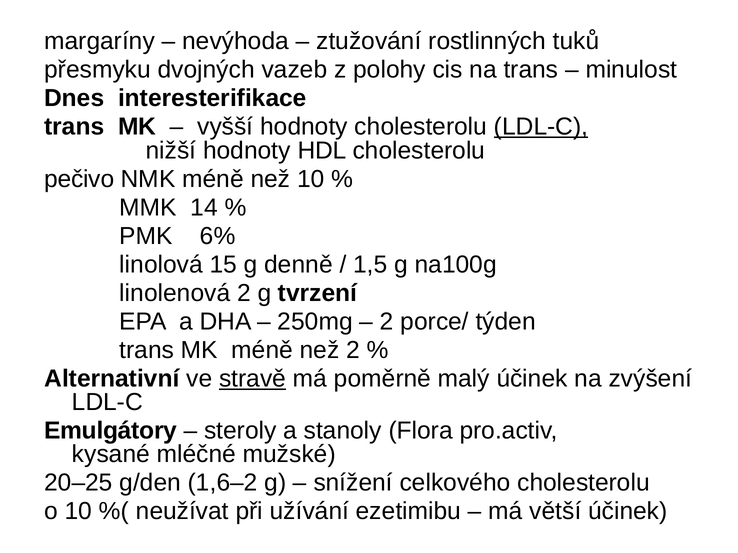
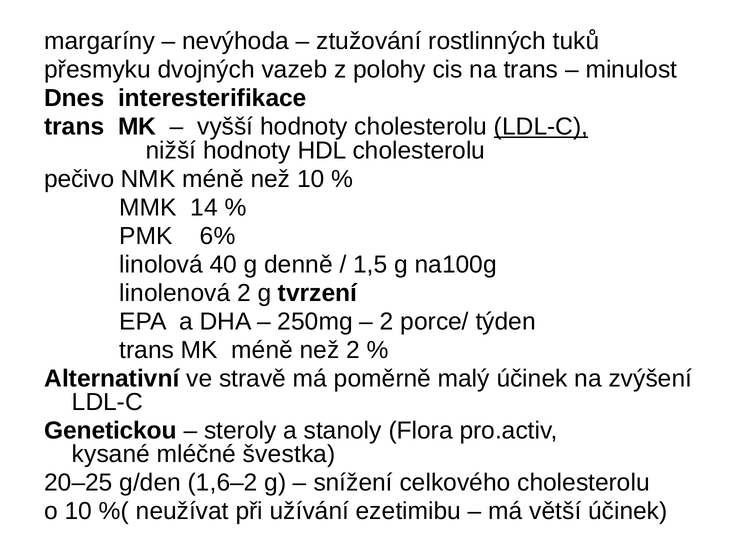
15: 15 -> 40 (223, 265)
stravě underline: present -> none (253, 379)
Emulgátory: Emulgátory -> Genetickou (111, 431)
mužské: mužské -> švestka (289, 455)
